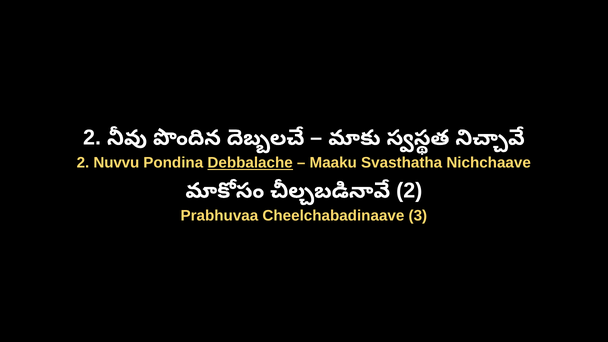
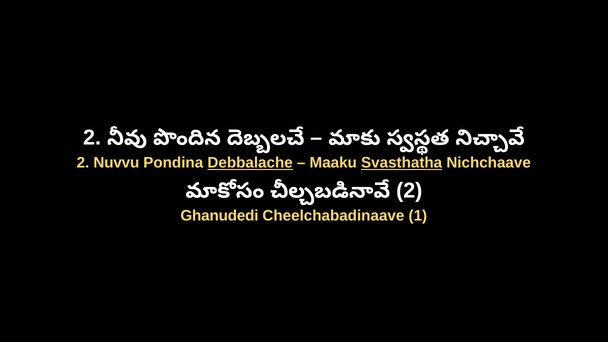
Svasthatha underline: none -> present (402, 163)
Prabhuvaa: Prabhuvaa -> Ghanudedi (219, 216)
3: 3 -> 1 (418, 216)
